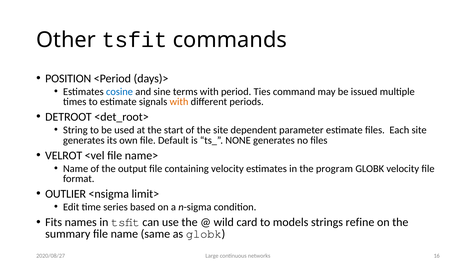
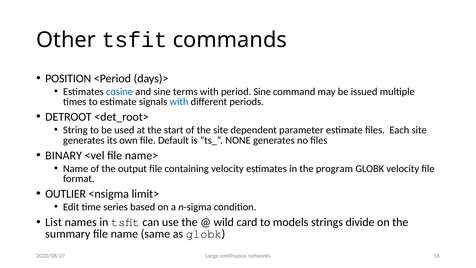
period Ties: Ties -> Sine (262, 92)
with colour: orange -> blue (179, 102)
VELROT: VELROT -> BINARY (64, 155)
Fits: Fits -> List (54, 222)
refine: refine -> divide (360, 222)
